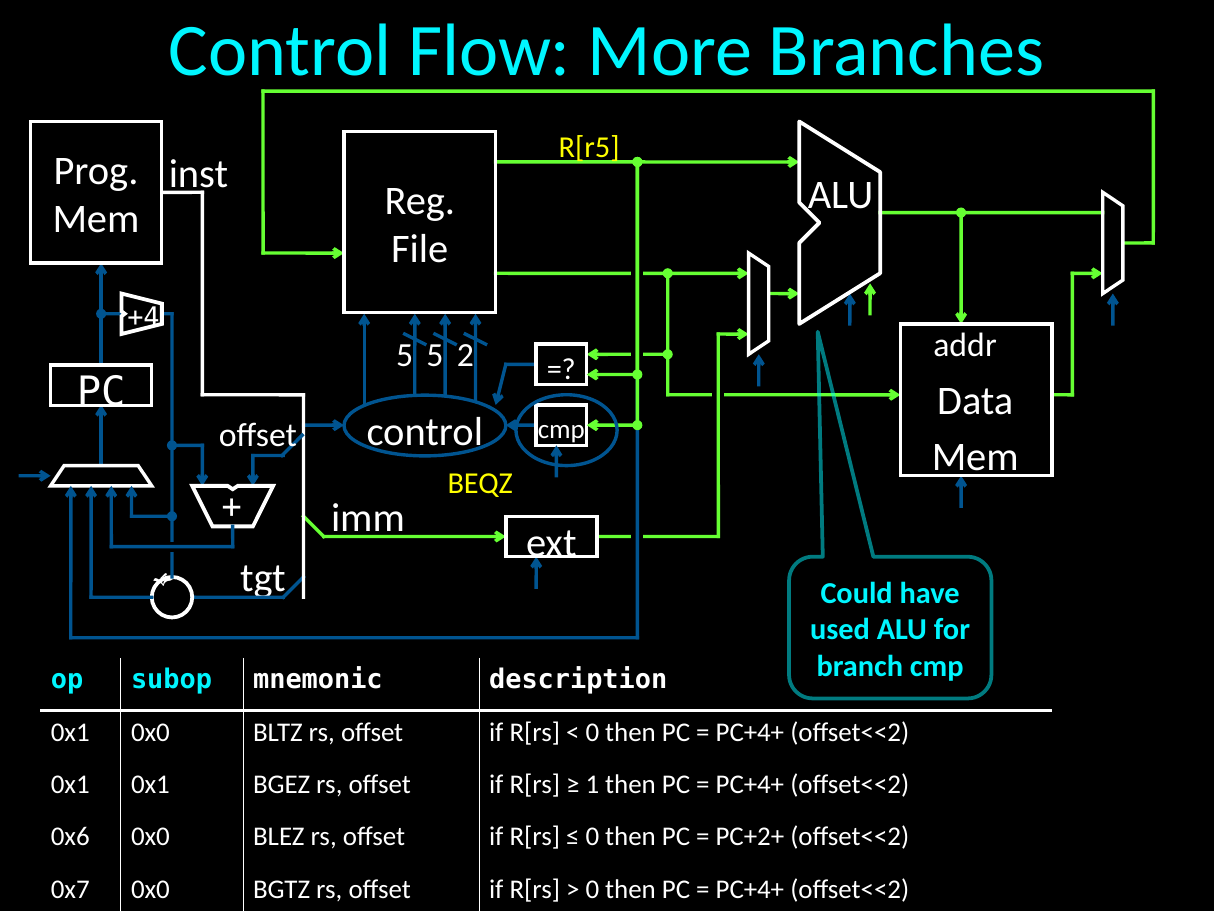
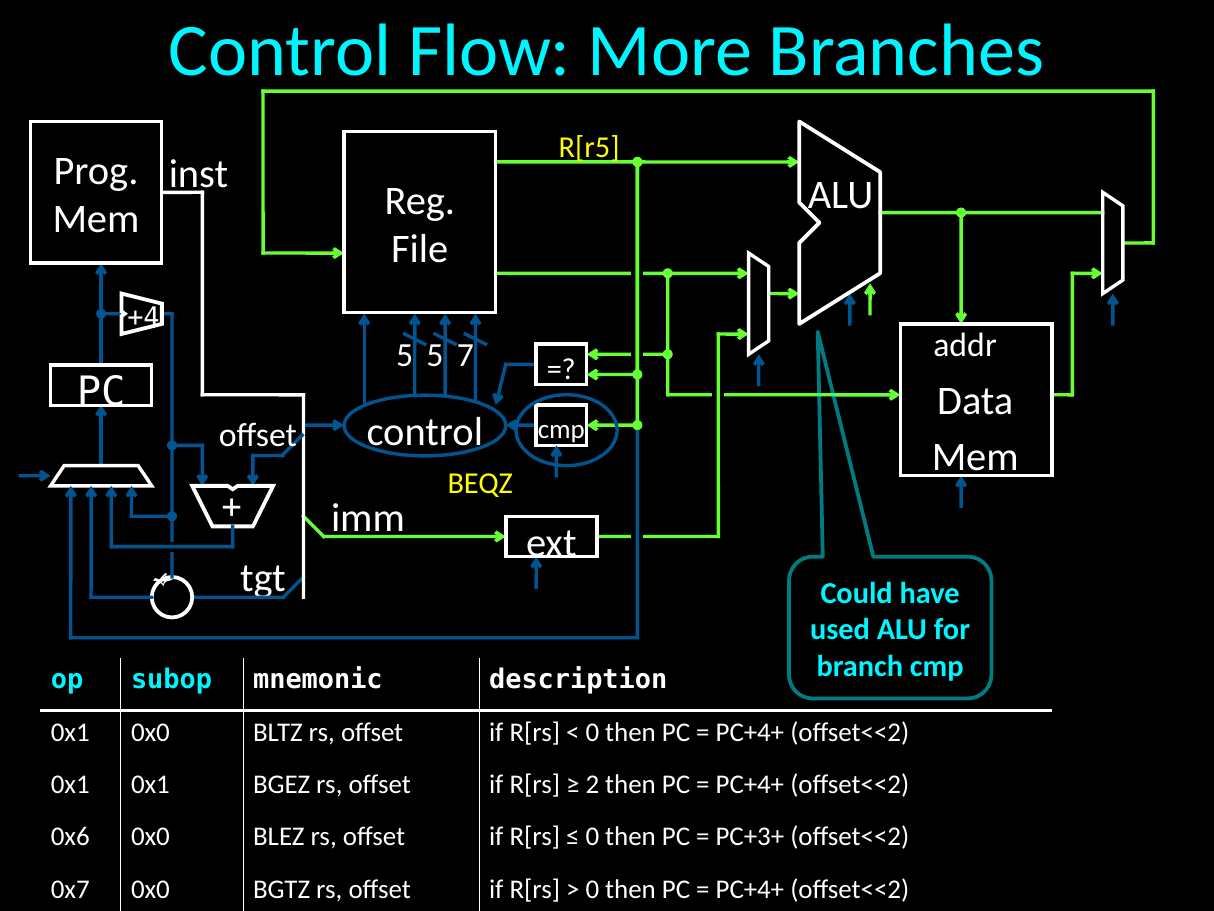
2: 2 -> 7 (465, 355)
1: 1 -> 2 (592, 784)
PC+2+: PC+2+ -> PC+3+ (750, 836)
